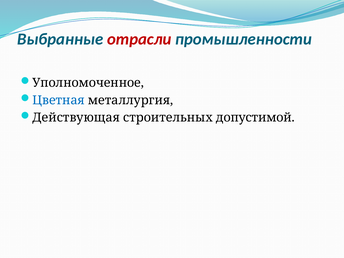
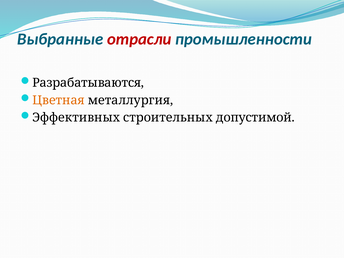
Уполномоченное: Уполномоченное -> Разрабатываются (88, 83)
Цветная colour: blue -> orange (59, 100)
Действующая: Действующая -> Эффективных (76, 118)
